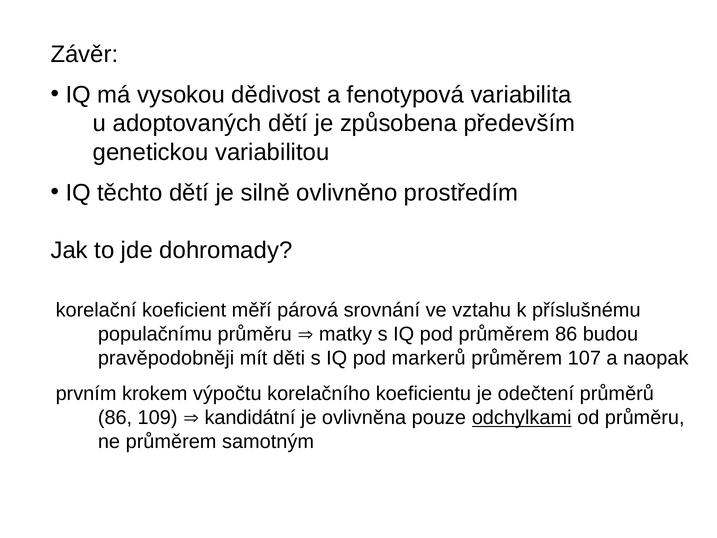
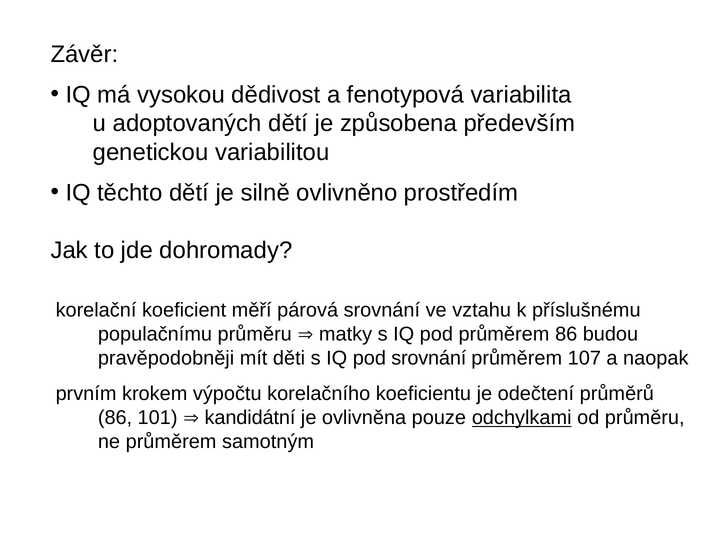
pod markerů: markerů -> srovnání (429, 358)
109: 109 -> 101 (158, 418)
